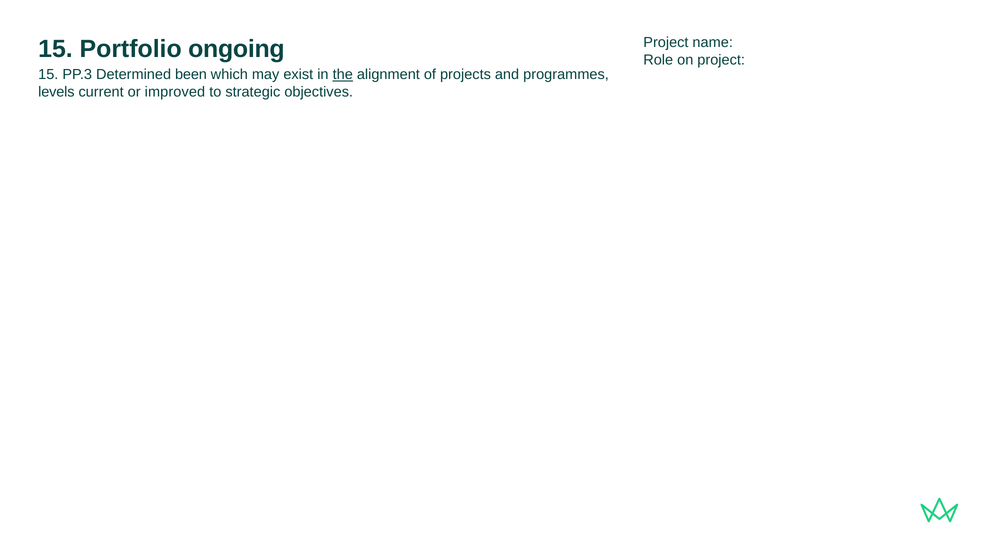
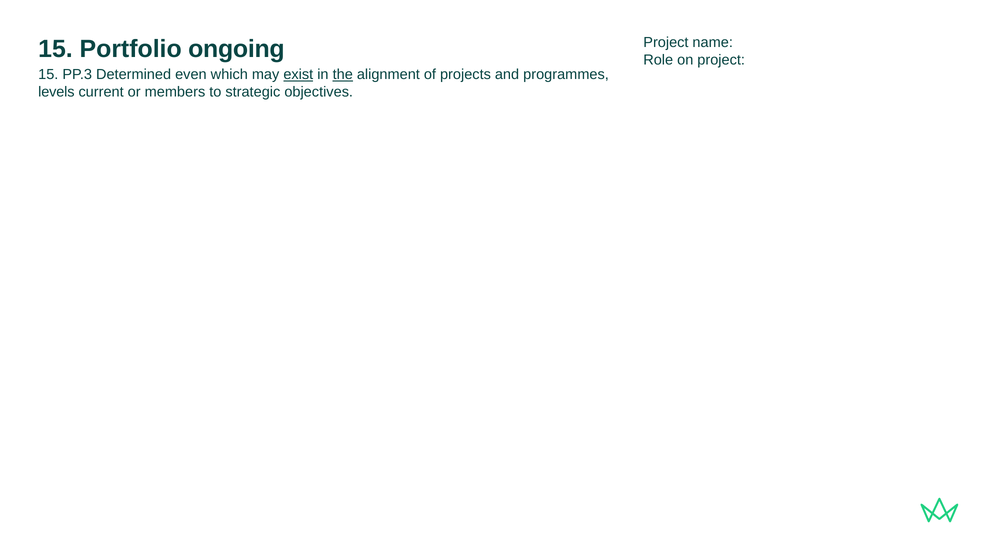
been: been -> even (191, 75)
exist underline: none -> present (298, 75)
improved: improved -> members (175, 92)
